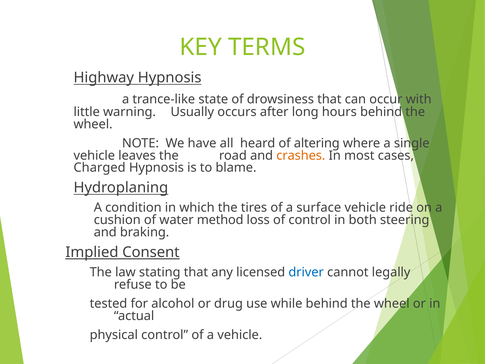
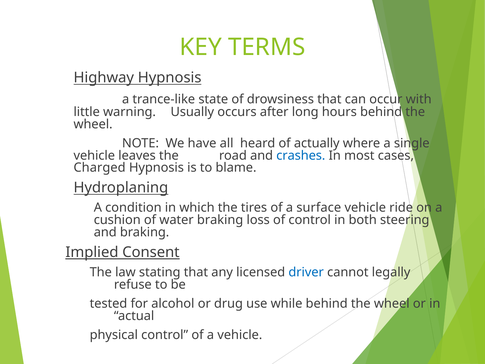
altering: altering -> actually (317, 143)
crashes colour: orange -> blue (301, 155)
water method: method -> braking (220, 220)
